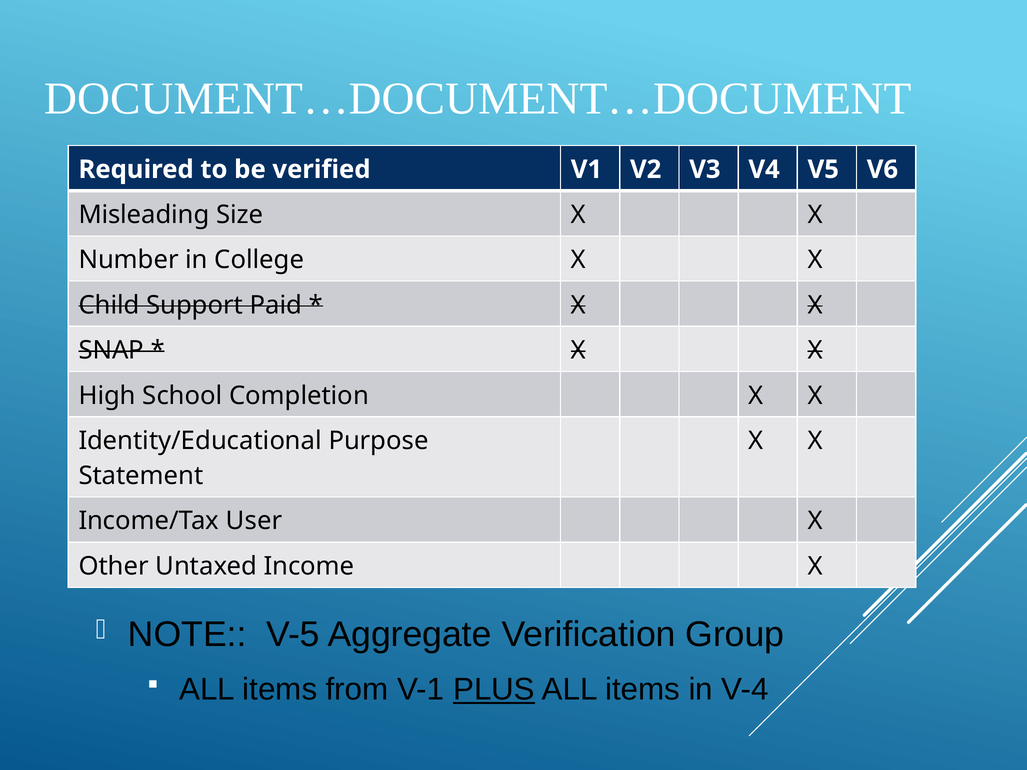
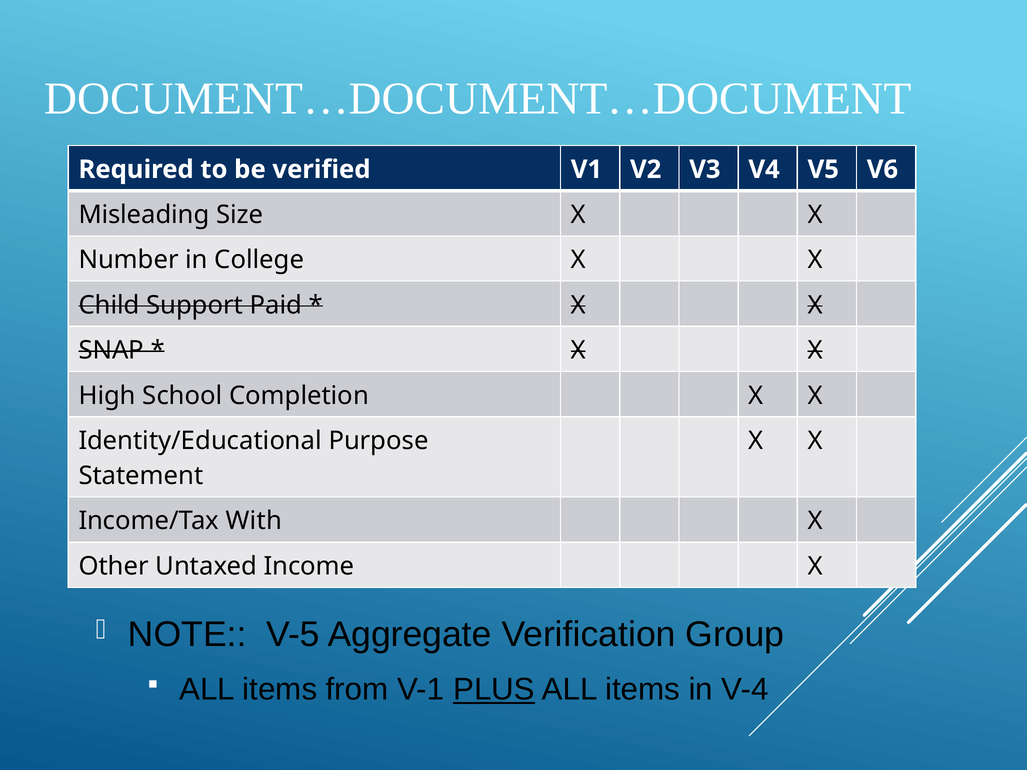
User: User -> With (254, 521)
